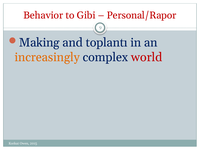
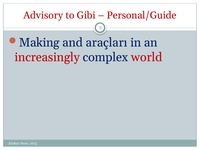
Behavior: Behavior -> Advisory (43, 15)
Personal/Rapor: Personal/Rapor -> Personal/Guide (142, 15)
toplantı: toplantı -> araçları (107, 43)
increasingly colour: orange -> red (47, 57)
